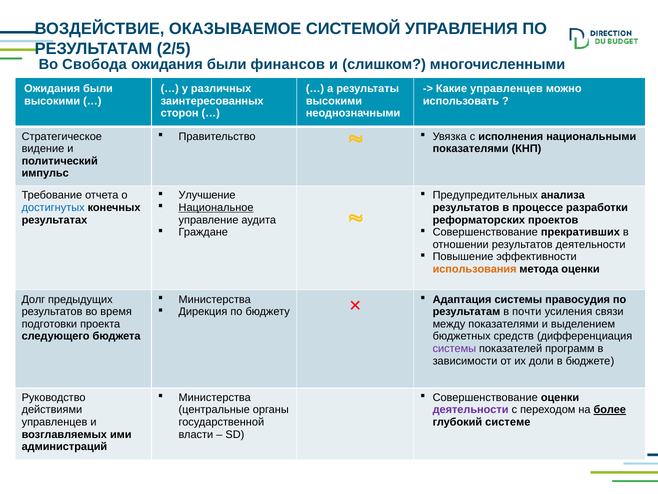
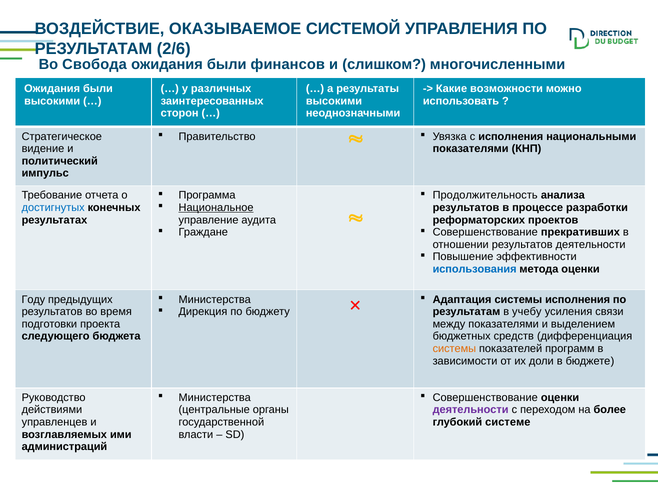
2/5: 2/5 -> 2/6 (174, 49)
Какие управленцев: управленцев -> возможности (507, 89)
Улучшение: Улучшение -> Программа (207, 195)
Предупредительных: Предупредительных -> Продолжительность (485, 195)
использования colour: orange -> blue (475, 269)
Долг: Долг -> Году (33, 299)
системы правосудия: правосудия -> исполнения (578, 299)
почти: почти -> учебу (527, 311)
системы colour: purple -> orange (454, 348)
более underline: present -> none (610, 409)
